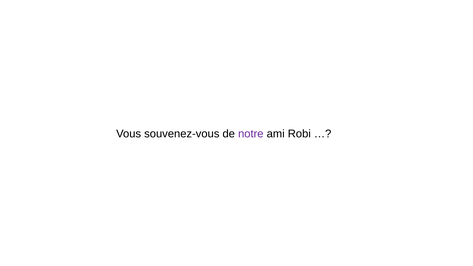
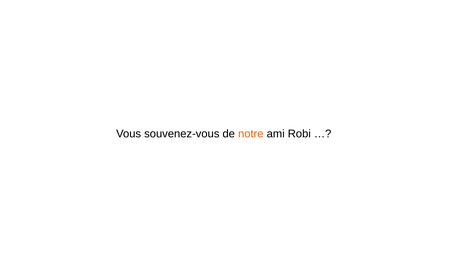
notre colour: purple -> orange (251, 134)
